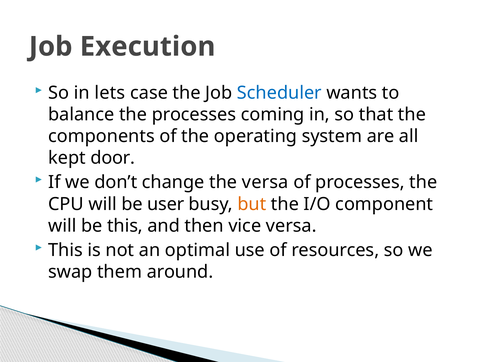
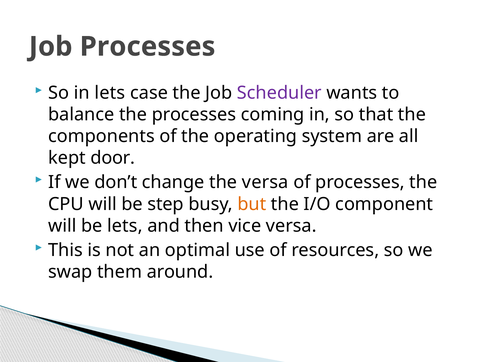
Job Execution: Execution -> Processes (148, 47)
Scheduler colour: blue -> purple (279, 93)
user: user -> step (166, 204)
be this: this -> lets (125, 226)
